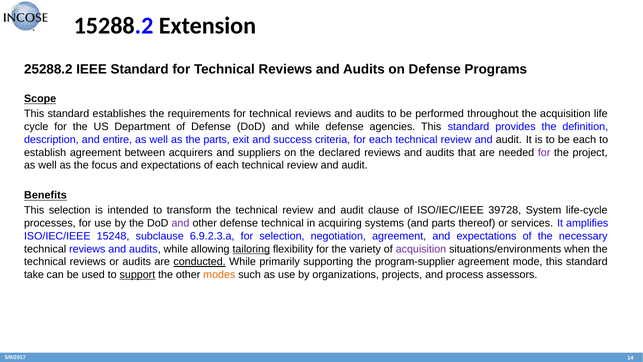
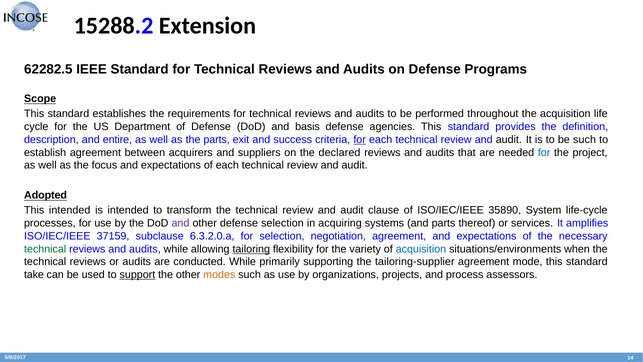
25288.2: 25288.2 -> 62282.5 (48, 69)
and while: while -> basis (308, 127)
for underline: none -> present (360, 140)
be each: each -> such (585, 140)
for colour: purple -> blue (544, 152)
Benefits: Benefits -> Adopted (46, 195)
This selection: selection -> intended (70, 210)
39728: 39728 -> 35890 (505, 210)
defense technical: technical -> selection (282, 223)
15248: 15248 -> 37159 (113, 236)
6.9.2.3.a: 6.9.2.3.a -> 6.3.2.0.a (212, 236)
technical colour: black -> green (45, 249)
acquisition colour: purple -> blue (421, 249)
conducted underline: present -> none (200, 262)
program-supplier: program-supplier -> tailoring-supplier (415, 262)
